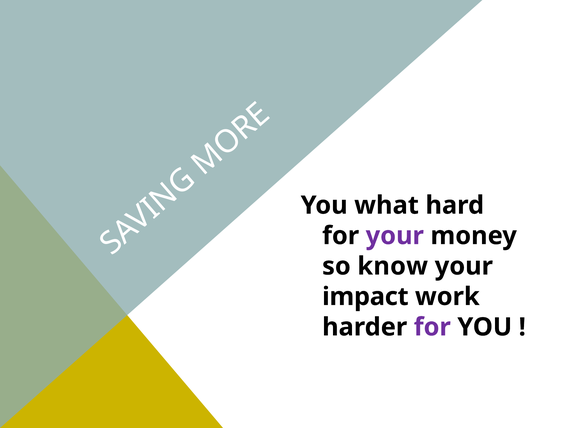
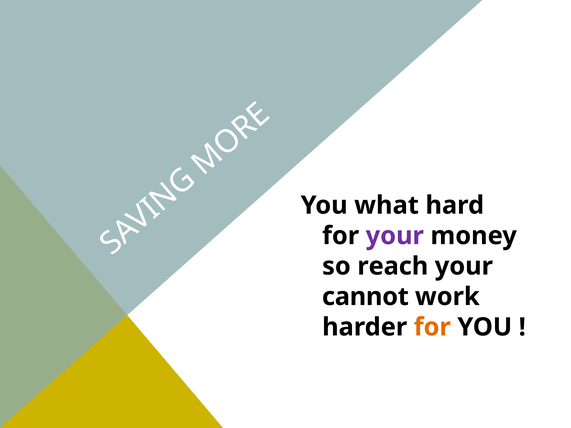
know: know -> reach (393, 266)
impact: impact -> cannot (365, 297)
for colour: purple -> orange (432, 327)
